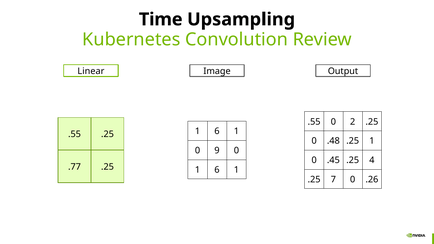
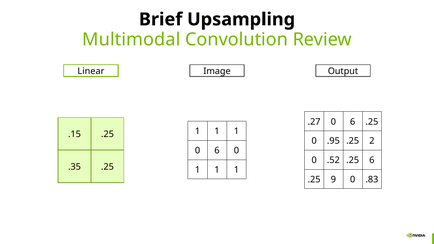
Time: Time -> Brief (161, 19)
Kubernetes: Kubernetes -> Multimodal (131, 40)
.55: .55 -> .27 (314, 122)
2: 2 -> 6 (353, 122)
6: 6 -> 1 (217, 131)
.55: .55 -> .15 (75, 134)
.48: .48 -> .95 (333, 141)
1: 1 -> 2 (372, 141)
9: 9 -> 6 (217, 151)
.45: .45 -> .52 (333, 160)
.25 4: 4 -> 6 (372, 160)
.77: .77 -> .35 (75, 167)
6: 6 -> 1 (217, 170)
7: 7 -> 9 (333, 179)
.26: .26 -> .83 (372, 179)
